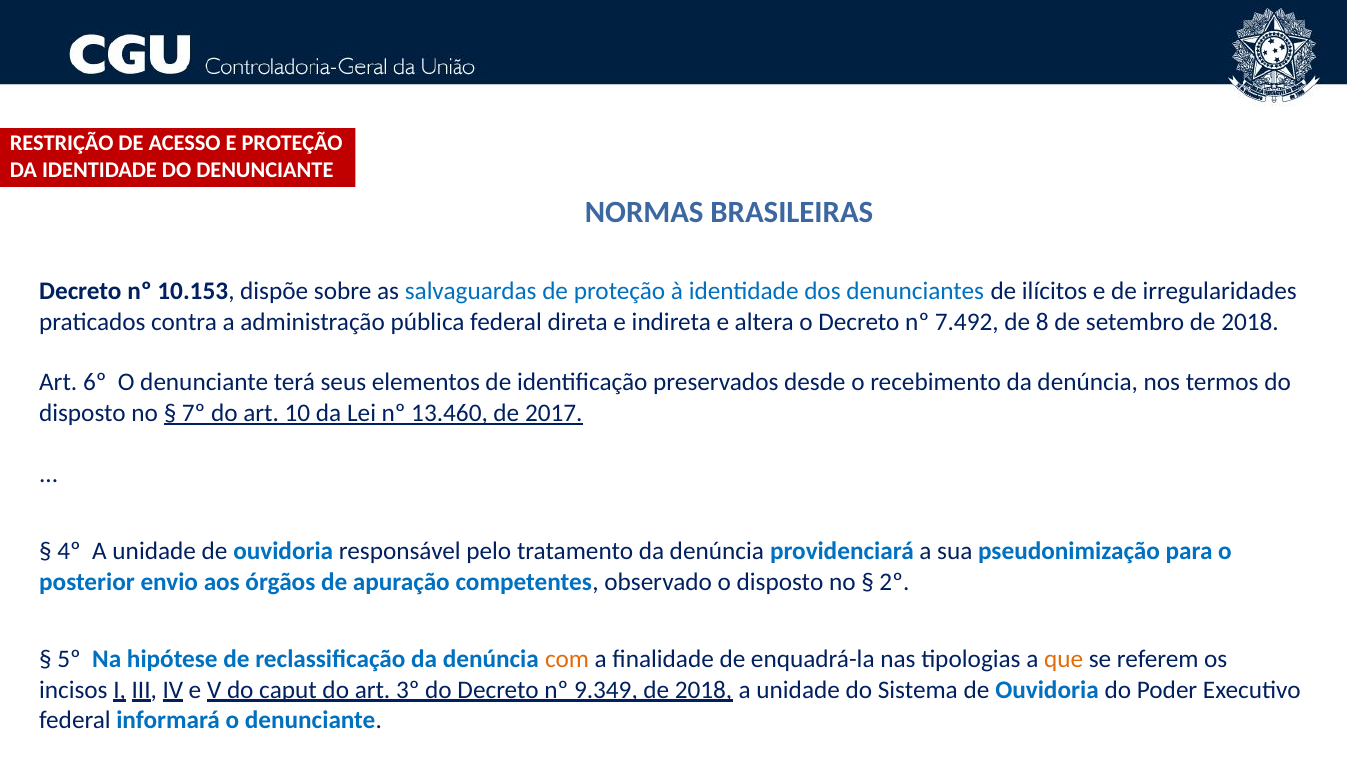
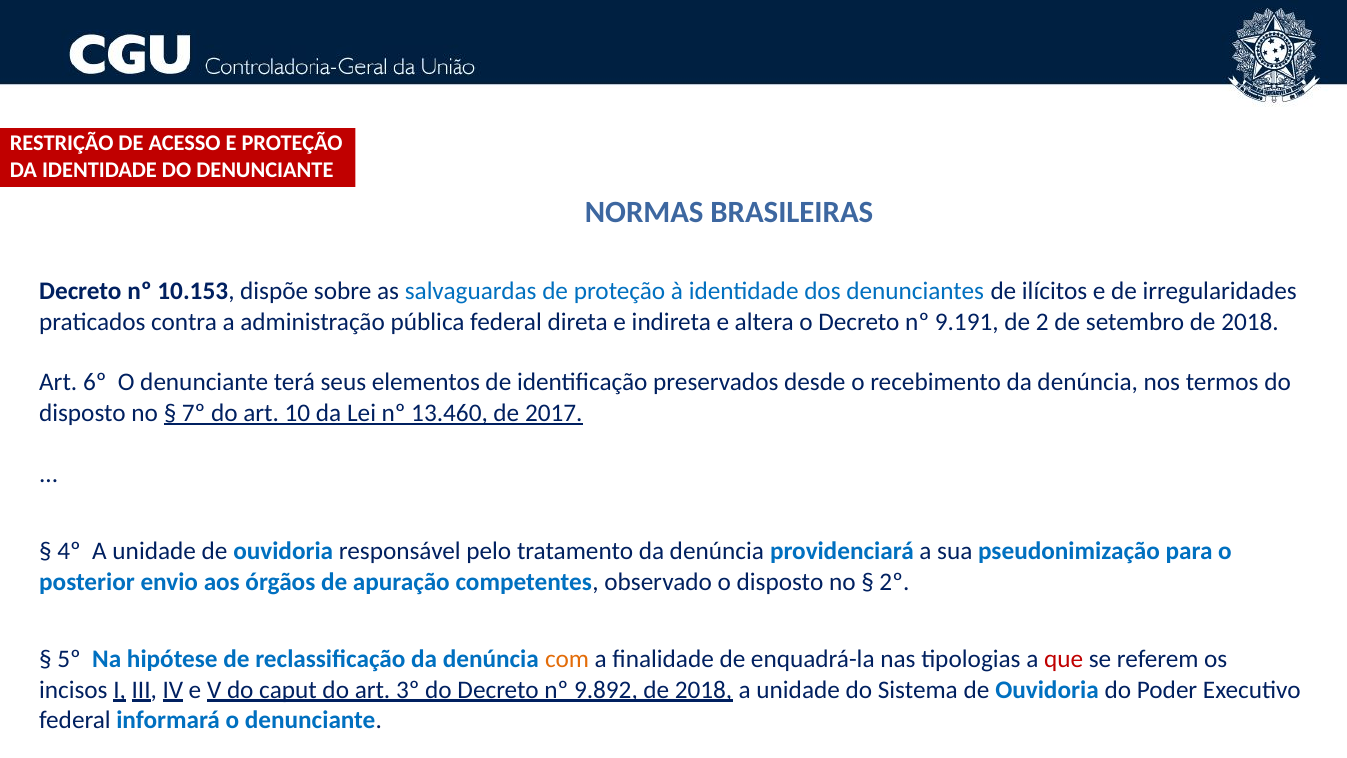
7.492: 7.492 -> 9.191 (967, 322)
8: 8 -> 2 (1042, 322)
que colour: orange -> red (1064, 659)
9.349: 9.349 -> 9.892 (606, 689)
